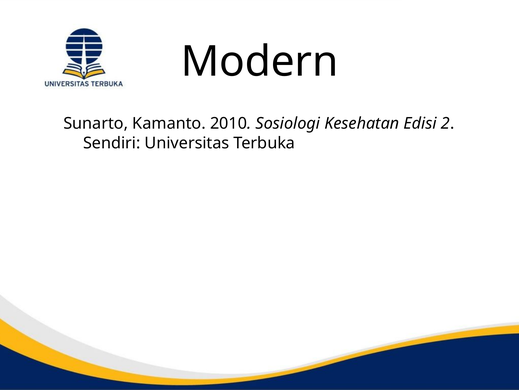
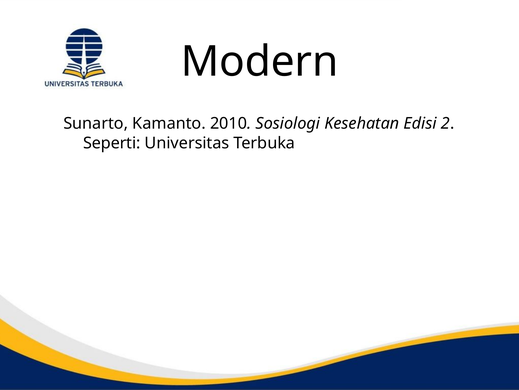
Sendiri: Sendiri -> Seperti (112, 143)
